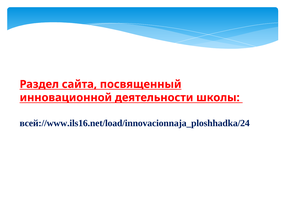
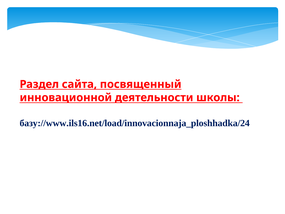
всей://www.ils16.net/load/innovacionnaja_ploshhadka/24: всей://www.ils16.net/load/innovacionnaja_ploshhadka/24 -> базу://www.ils16.net/load/innovacionnaja_ploshhadka/24 (135, 123)
